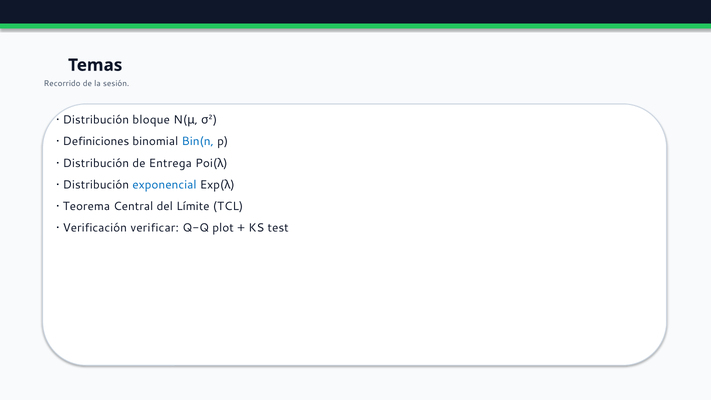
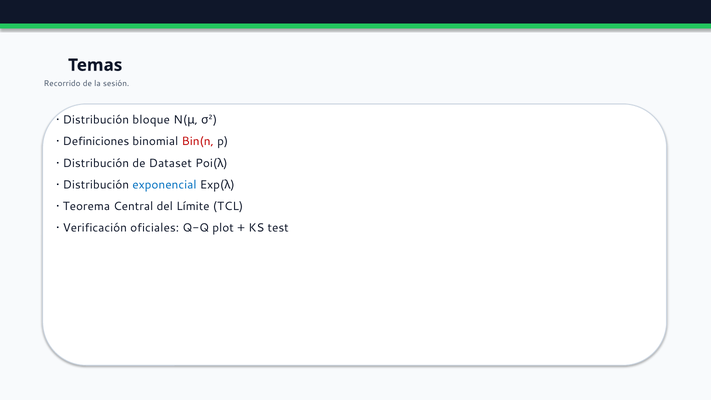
Bin(n colour: blue -> red (198, 142)
Entrega: Entrega -> Dataset (170, 163)
verificar: verificar -> oficiales (155, 228)
